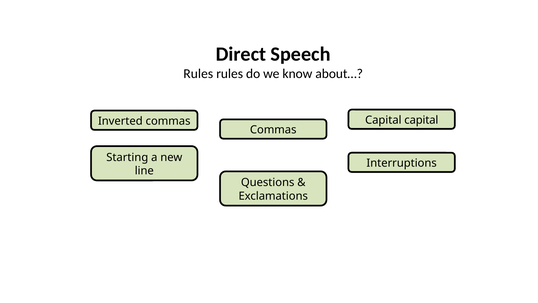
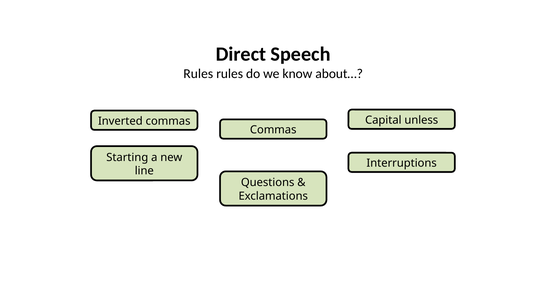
Capital capital: capital -> unless (421, 120)
